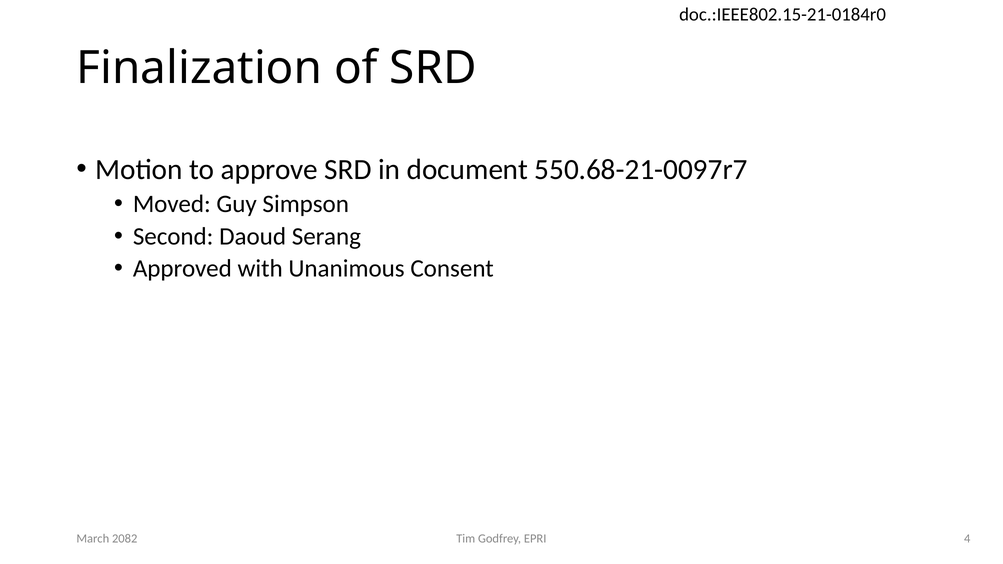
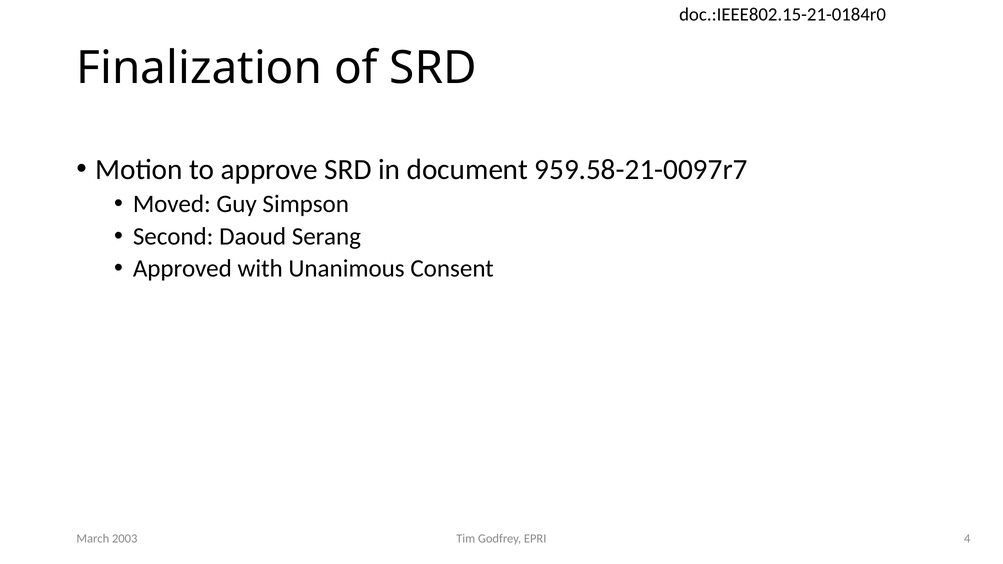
550.68-21-0097r7: 550.68-21-0097r7 -> 959.58-21-0097r7 (641, 170)
2082: 2082 -> 2003 (125, 539)
